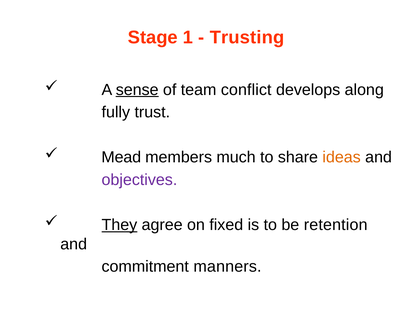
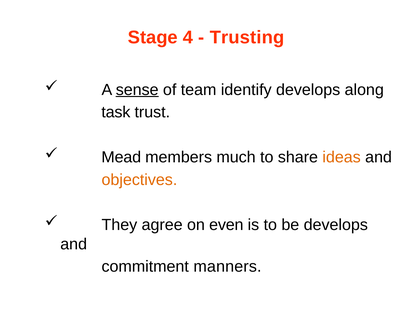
1: 1 -> 4 (188, 37)
conflict: conflict -> identify (246, 90)
fully: fully -> task (116, 112)
objectives colour: purple -> orange (139, 180)
They underline: present -> none (119, 225)
fixed: fixed -> even (226, 225)
be retention: retention -> develops (336, 225)
